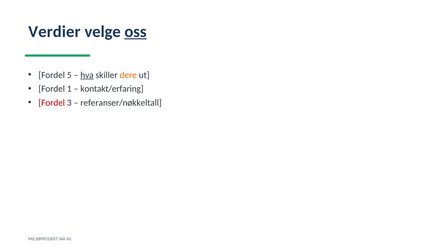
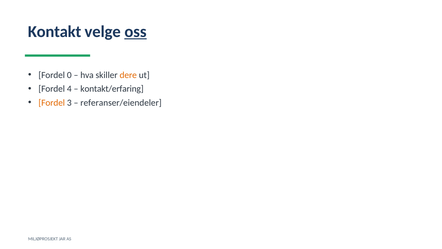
Verdier: Verdier -> Kontakt (55, 32)
5: 5 -> 0 (69, 75)
hva underline: present -> none (87, 75)
1: 1 -> 4 (69, 89)
Fordel colour: red -> orange (52, 103)
referanser/nøkkeltall: referanser/nøkkeltall -> referanser/eiendeler (121, 103)
